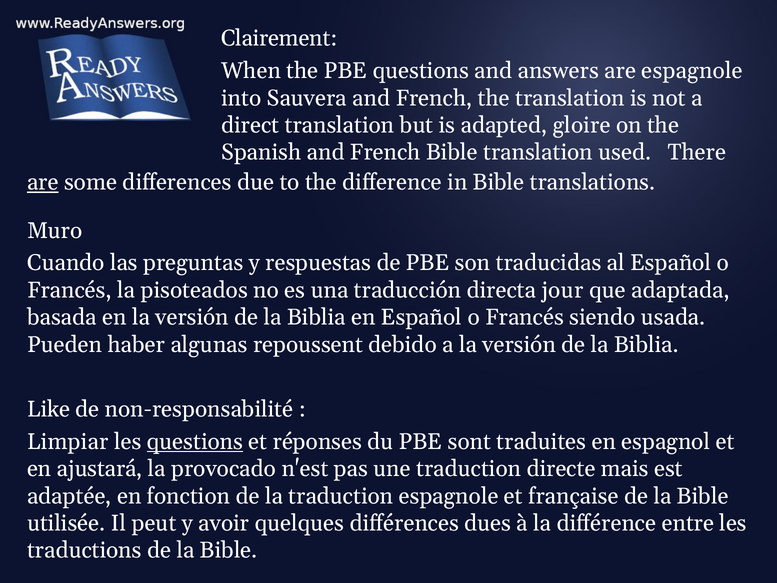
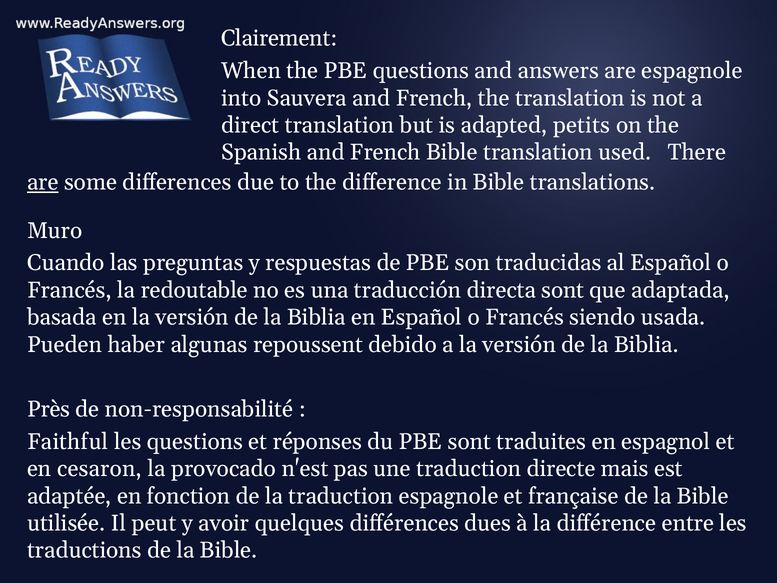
gloire: gloire -> petits (582, 125)
pisoteados: pisoteados -> redoutable (194, 290)
directa jour: jour -> sont (563, 290)
Like: Like -> Près (49, 409)
Limpiar: Limpiar -> Faithful (68, 441)
questions underline: present -> none (195, 441)
ajustará: ajustará -> cesaron (100, 469)
